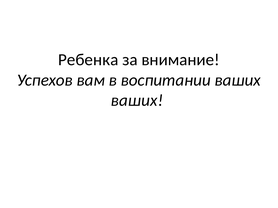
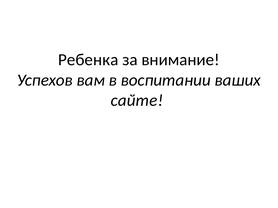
ваших: ваших -> сайте (137, 101)
